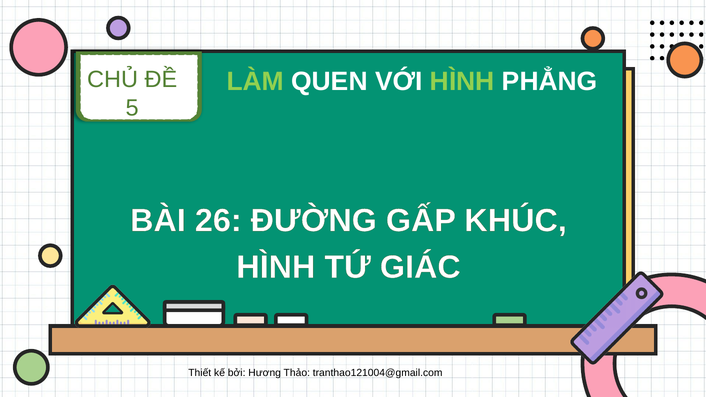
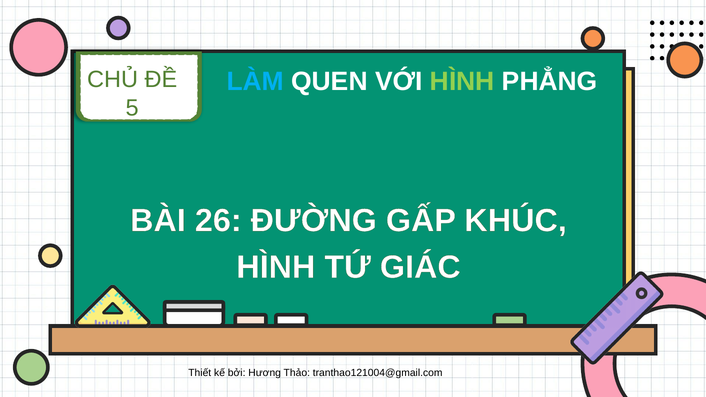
LÀM colour: light green -> light blue (255, 82)
